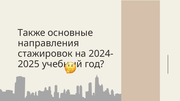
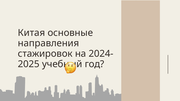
Также: Также -> Китая (31, 33)
